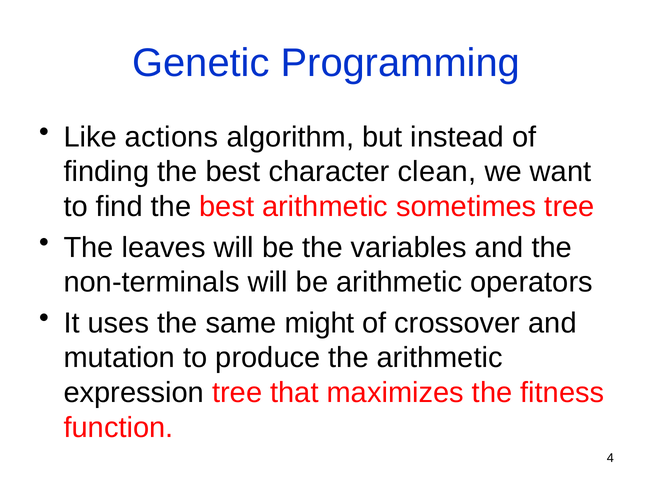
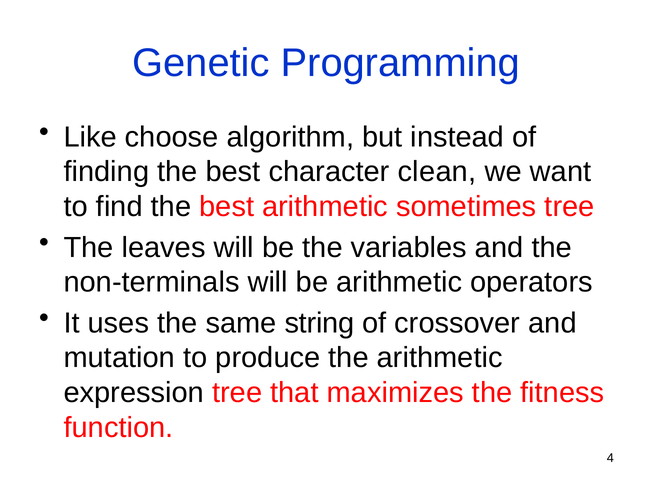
actions: actions -> choose (172, 137)
might: might -> string (320, 323)
